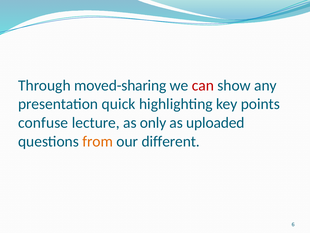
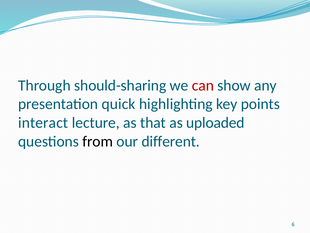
moved-sharing: moved-sharing -> should-sharing (120, 85)
confuse: confuse -> interact (43, 122)
only: only -> that (153, 122)
from colour: orange -> black (98, 141)
